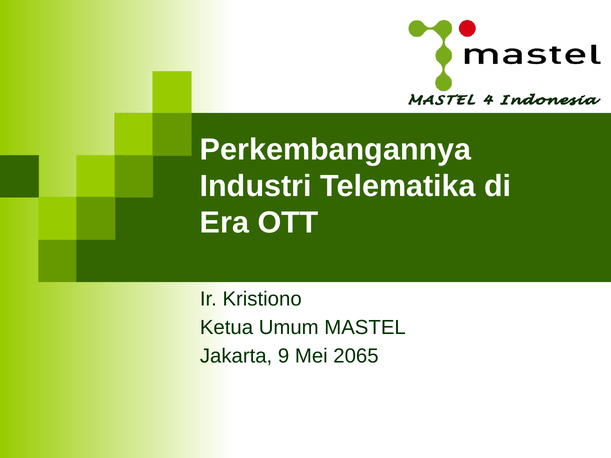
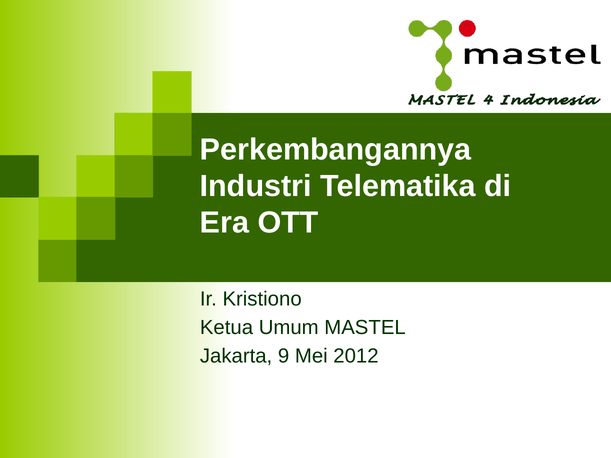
2065: 2065 -> 2012 (356, 356)
